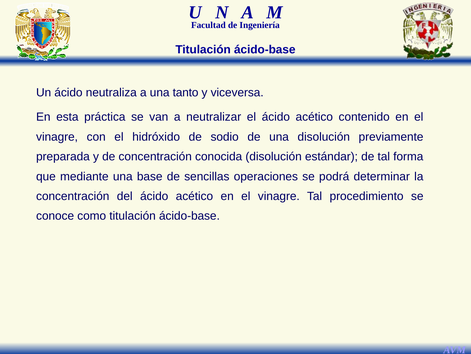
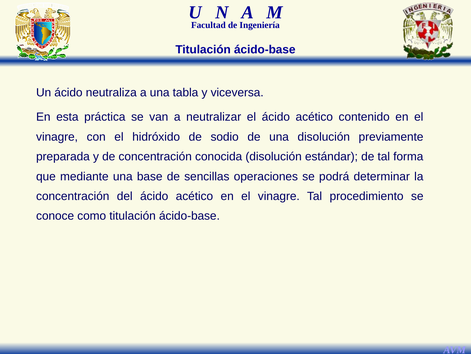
tanto: tanto -> tabla (185, 92)
